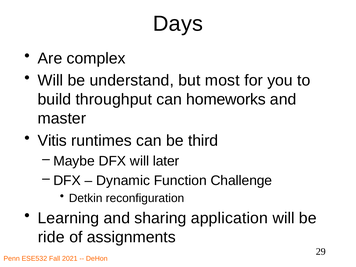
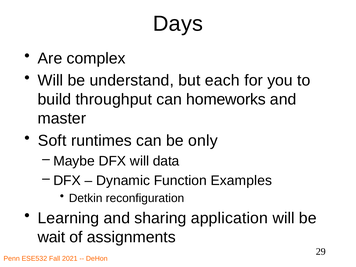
most: most -> each (222, 81)
Vitis: Vitis -> Soft (52, 141)
third: third -> only (203, 141)
later: later -> data (166, 161)
Challenge: Challenge -> Examples (241, 181)
ride: ride -> wait (51, 237)
